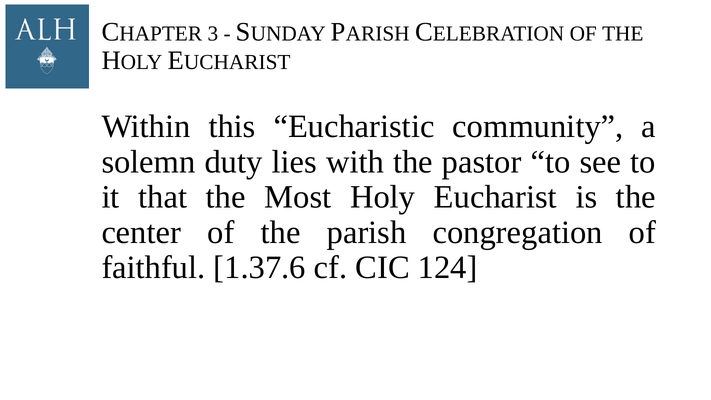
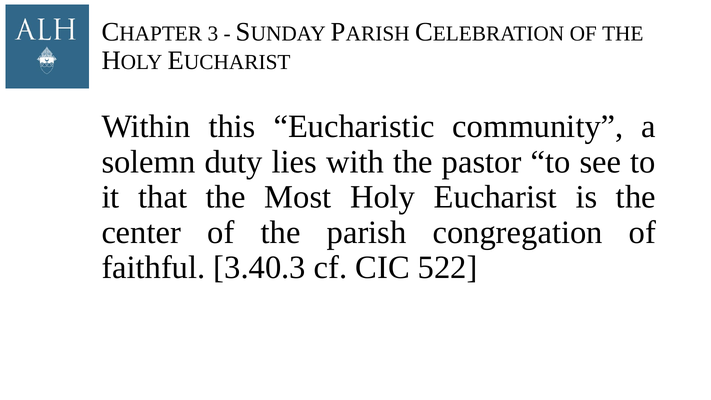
1.37.6: 1.37.6 -> 3.40.3 (260, 268)
124: 124 -> 522 (448, 268)
